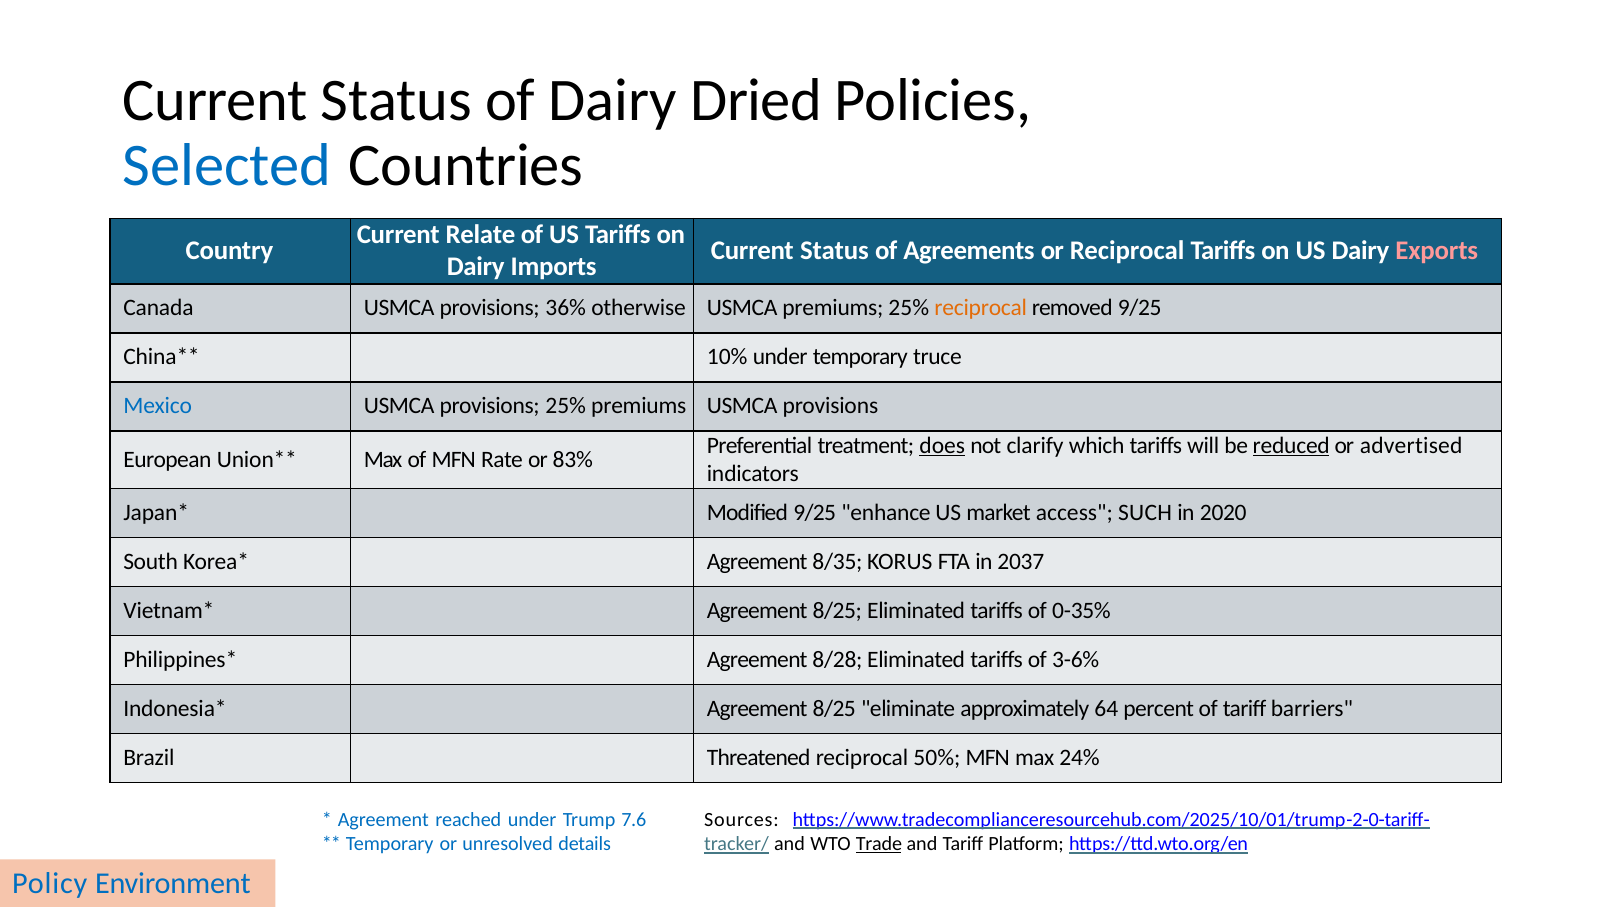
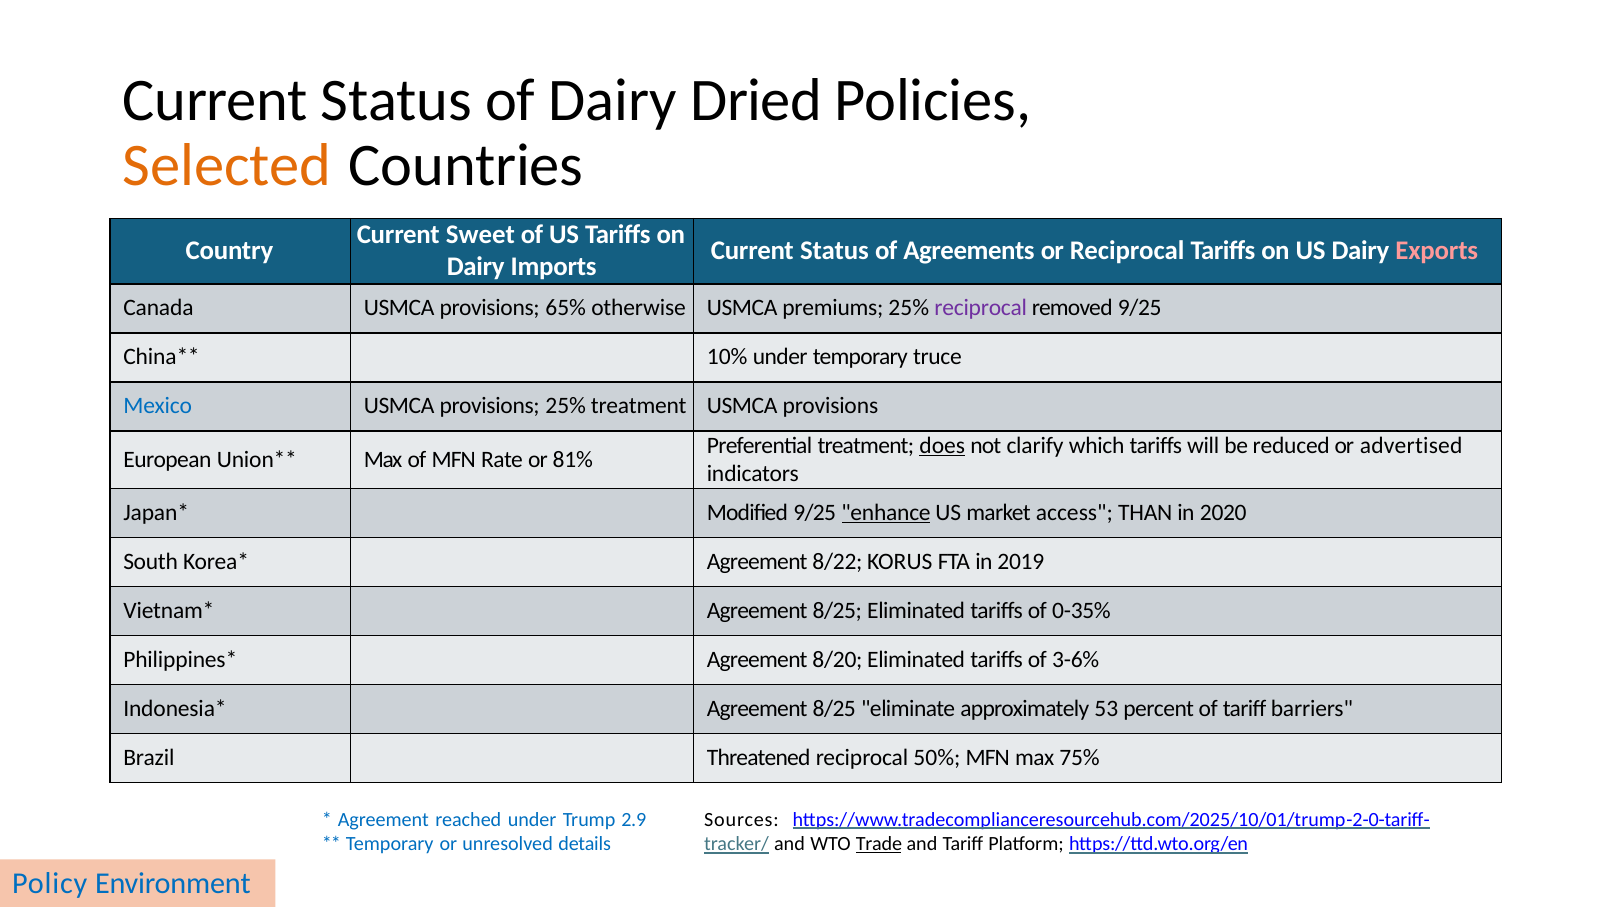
Selected colour: blue -> orange (227, 166)
Relate: Relate -> Sweet (480, 235)
36%: 36% -> 65% (566, 308)
reciprocal colour: orange -> purple (981, 308)
25% premiums: premiums -> treatment (639, 406)
reduced underline: present -> none (1291, 446)
83%: 83% -> 81% (573, 459)
enhance underline: none -> present (886, 513)
SUCH: SUCH -> THAN (1145, 513)
8/35: 8/35 -> 8/22 (837, 562)
2037: 2037 -> 2019 (1021, 562)
8/28: 8/28 -> 8/20 (837, 660)
64: 64 -> 53 (1106, 709)
24%: 24% -> 75% (1080, 758)
7.6: 7.6 -> 2.9 (634, 820)
